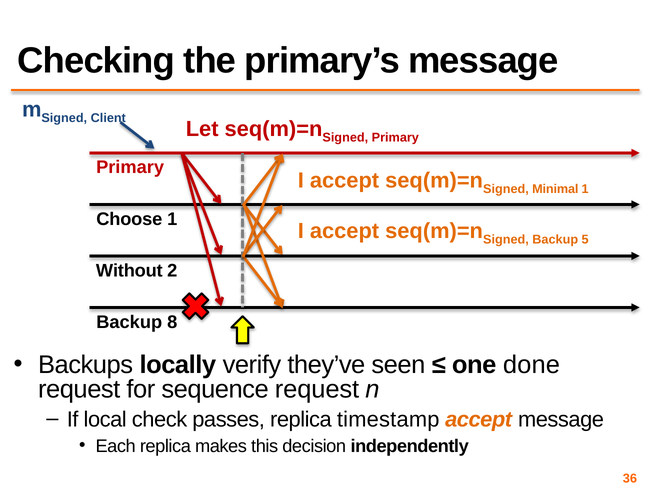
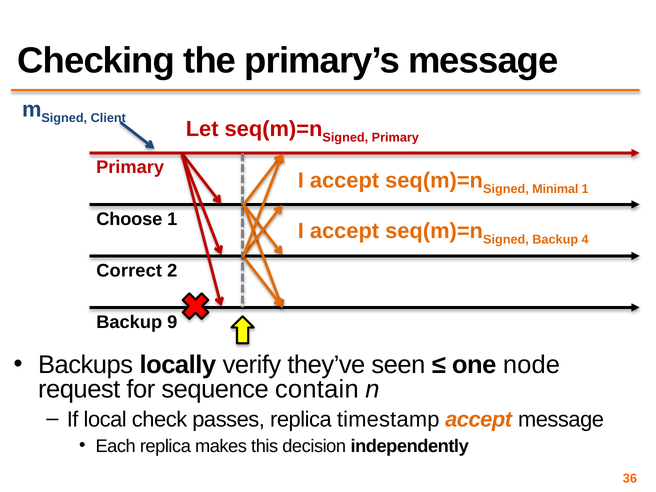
5: 5 -> 4 (585, 240)
Without: Without -> Correct (129, 271)
8: 8 -> 9 (172, 322)
done: done -> node (531, 365)
sequence request: request -> contain (317, 389)
